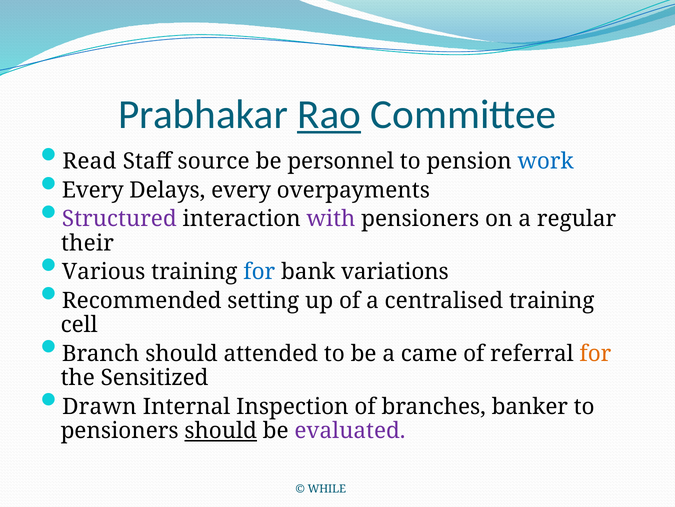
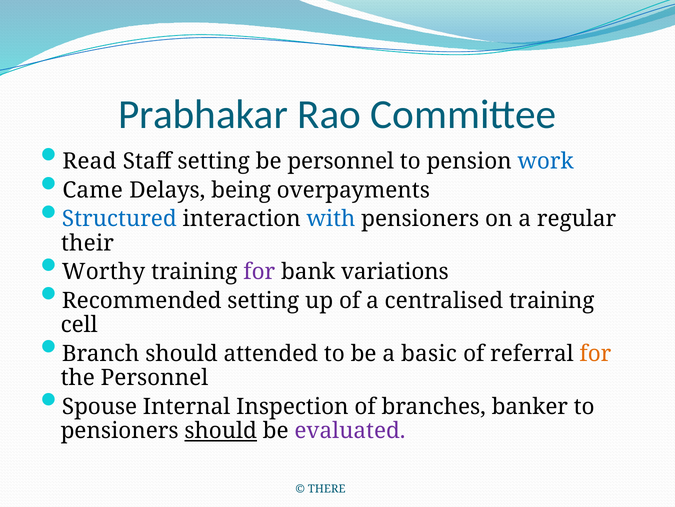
Rao underline: present -> none (329, 114)
Staff source: source -> setting (214, 161)
Every: Every -> Came (93, 190)
Delays every: every -> being (241, 190)
Structured colour: purple -> blue (119, 219)
with colour: purple -> blue (331, 219)
Various: Various -> Worthy (104, 272)
for colour: blue -> purple (259, 272)
came: came -> basic (429, 353)
the Sensitized: Sensitized -> Personnel (154, 377)
Drawn: Drawn -> Spouse (100, 406)
WHILE: WHILE -> THERE (327, 488)
